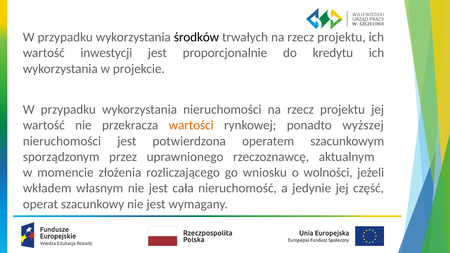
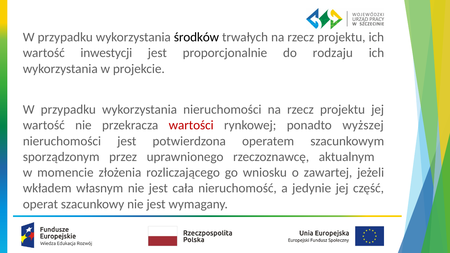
kredytu: kredytu -> rodzaju (333, 53)
wartości colour: orange -> red (191, 125)
wolności: wolności -> zawartej (328, 173)
